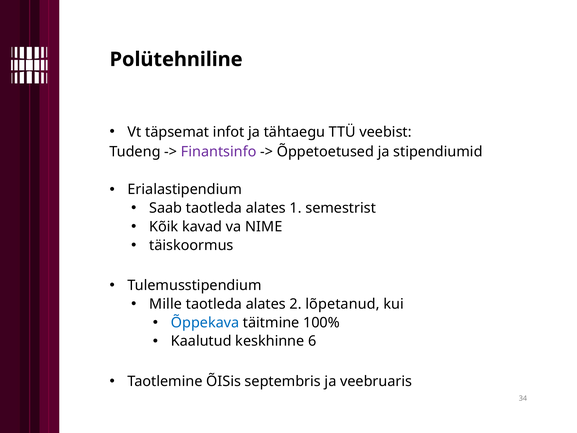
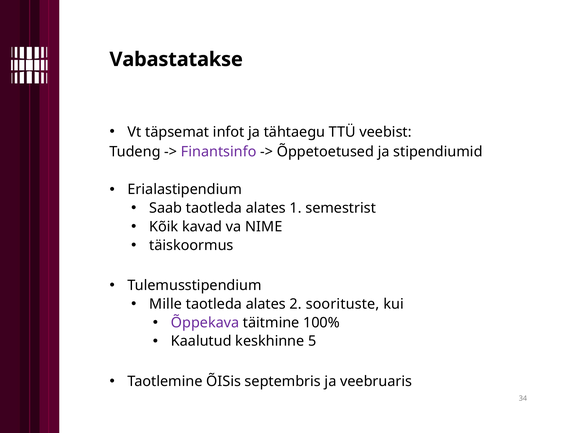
Polütehniline: Polütehniline -> Vabastatakse (176, 59)
lõpetanud: lõpetanud -> soorituste (343, 304)
Õppekava colour: blue -> purple (205, 322)
6: 6 -> 5 (312, 341)
